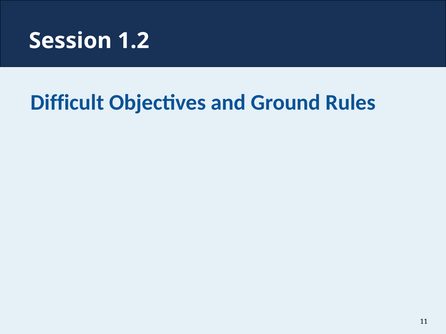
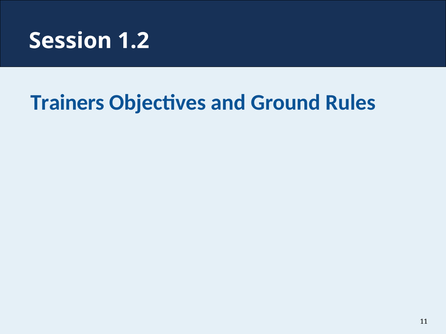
Difficult: Difficult -> Trainers (67, 103)
